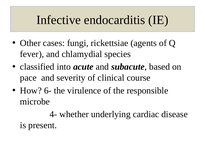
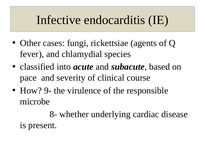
6-: 6- -> 9- (48, 90)
4-: 4- -> 8- (53, 114)
